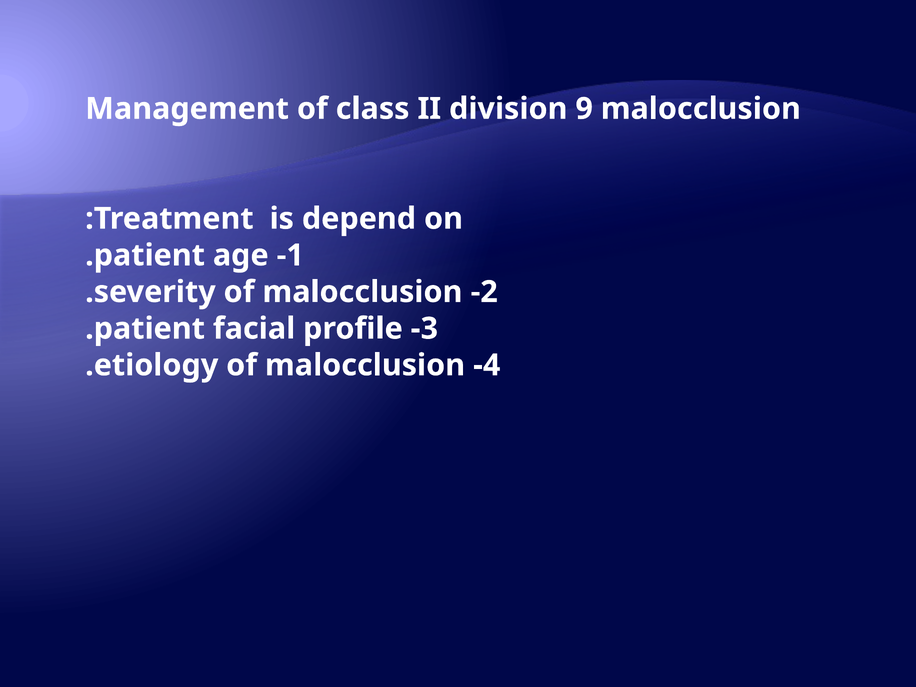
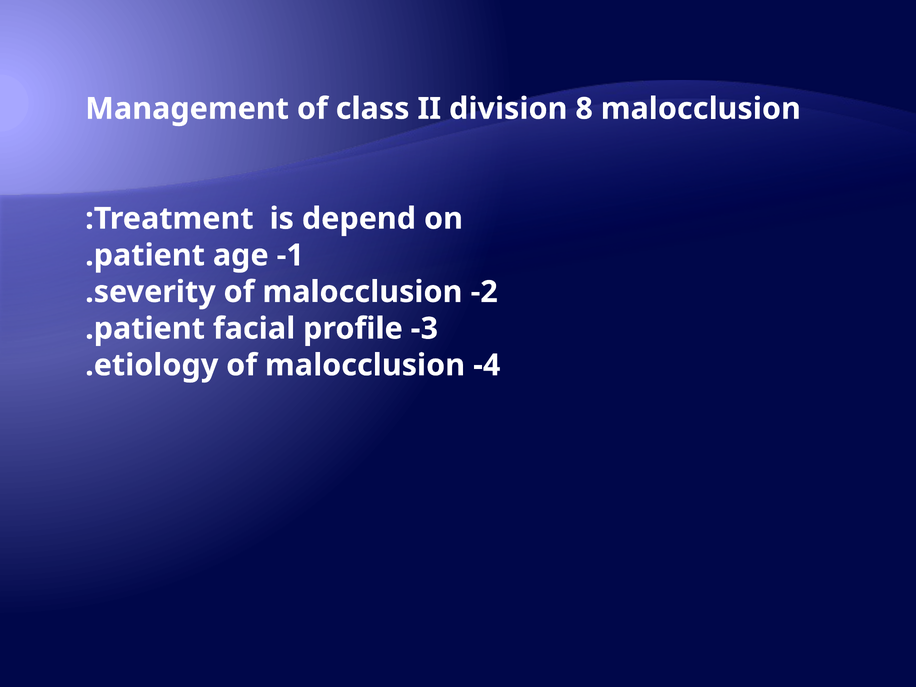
9: 9 -> 8 (584, 109)
